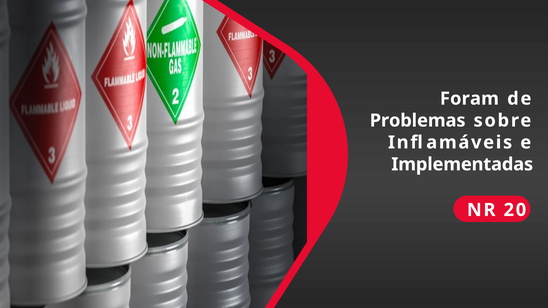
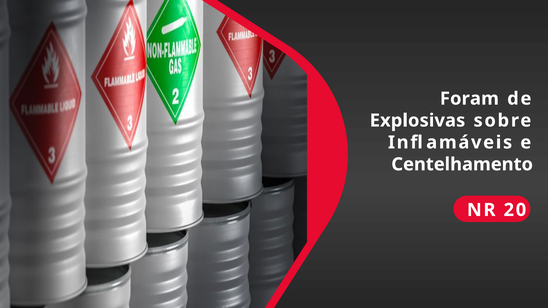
Problemas: Problemas -> Explosivas (417, 121)
Implementadas: Implementadas -> Centelhamento (462, 164)
